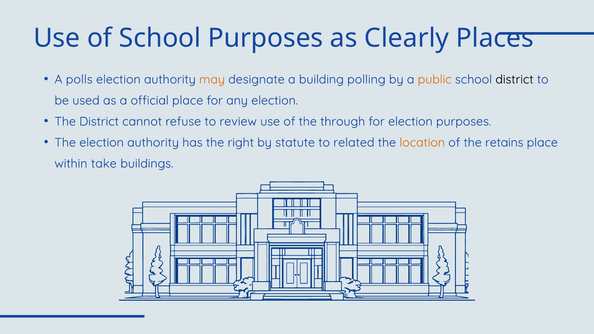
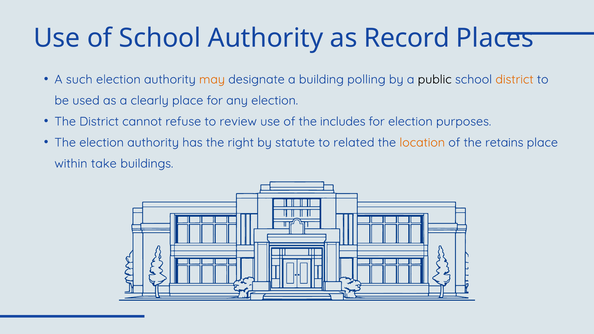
School Purposes: Purposes -> Authority (266, 38)
Clearly: Clearly -> Record (407, 38)
polls: polls -> such (79, 79)
public colour: orange -> black (435, 79)
district colour: black -> orange (514, 79)
official: official -> clearly (150, 100)
through: through -> includes (343, 122)
